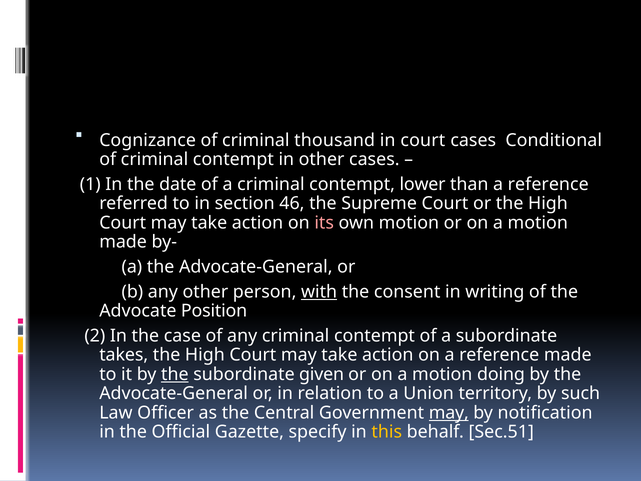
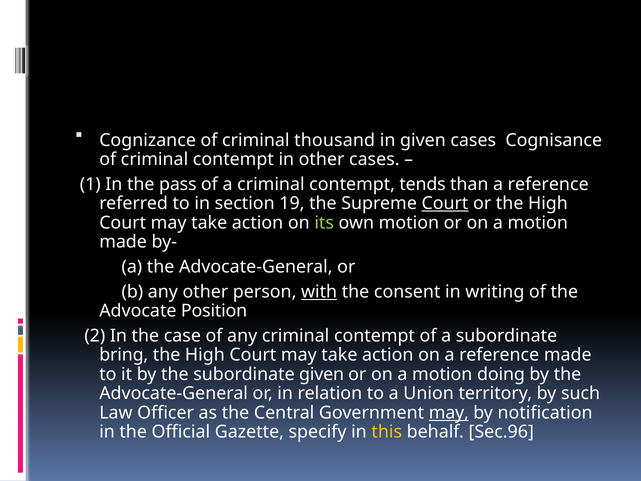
in court: court -> given (423, 140)
Conditional: Conditional -> Cognisance (554, 140)
date: date -> pass (178, 184)
lower: lower -> tends (423, 184)
46: 46 -> 19 (292, 203)
Court underline: none -> present (445, 203)
its colour: pink -> light green (324, 223)
takes: takes -> bring (124, 355)
the underline: present -> none (175, 374)
Sec.51: Sec.51 -> Sec.96 (501, 432)
